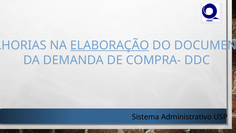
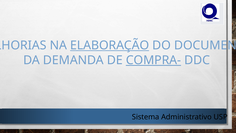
COMPRA- underline: none -> present (153, 60)
